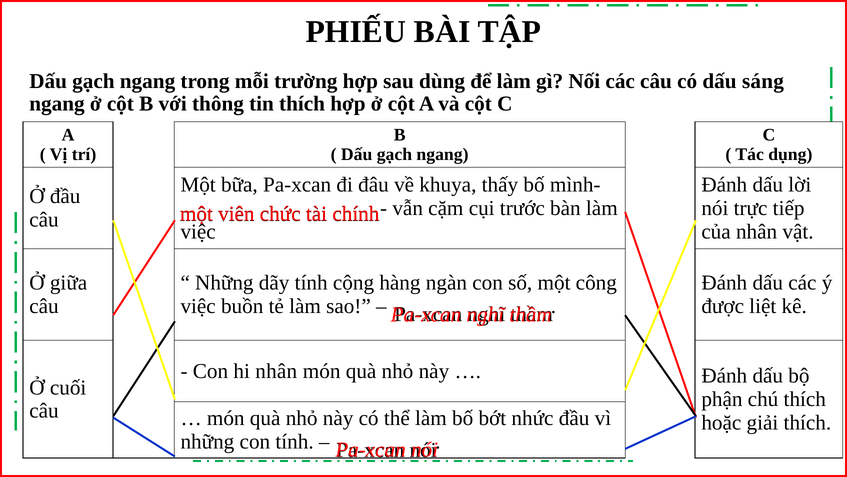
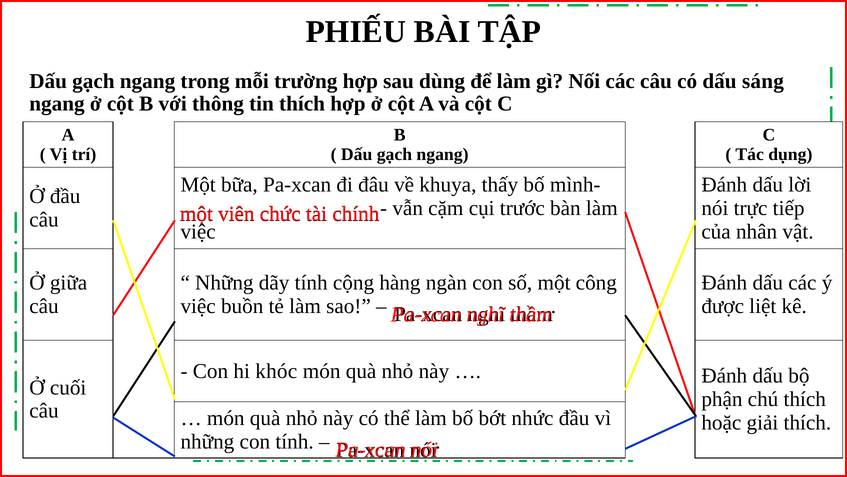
hi nhân: nhân -> khóc (276, 371)
